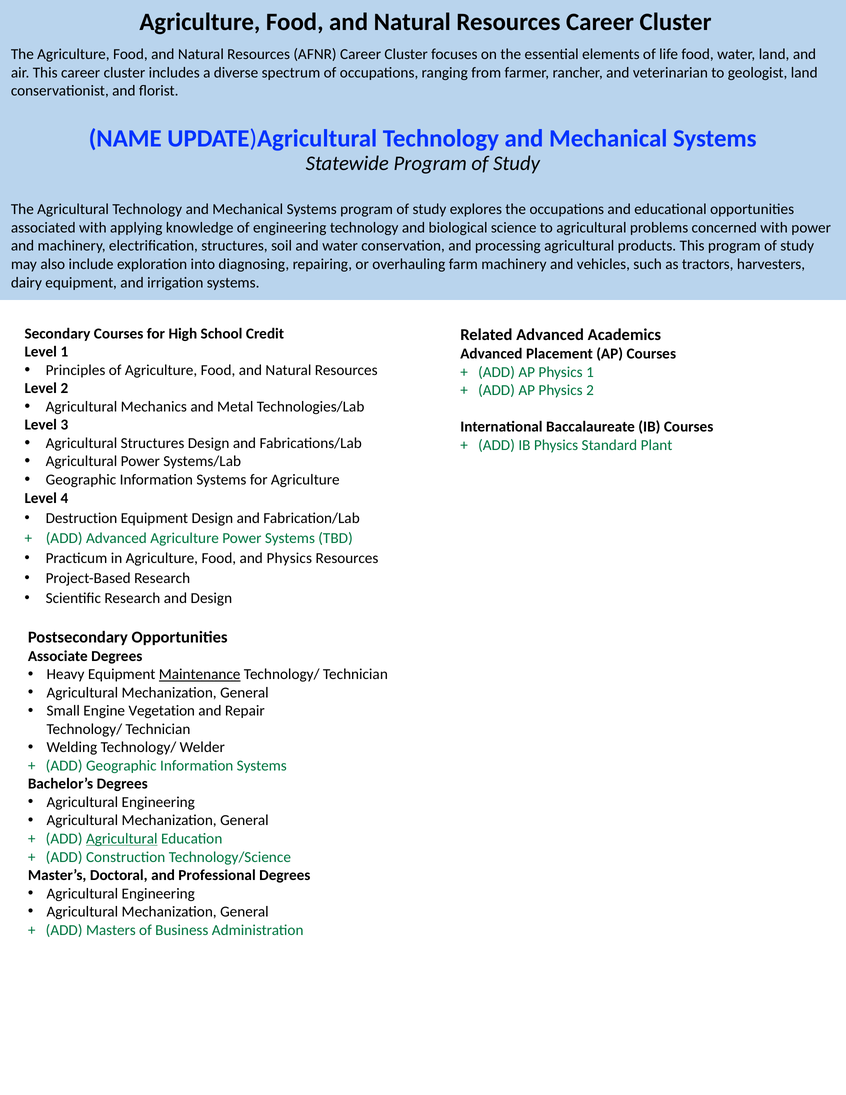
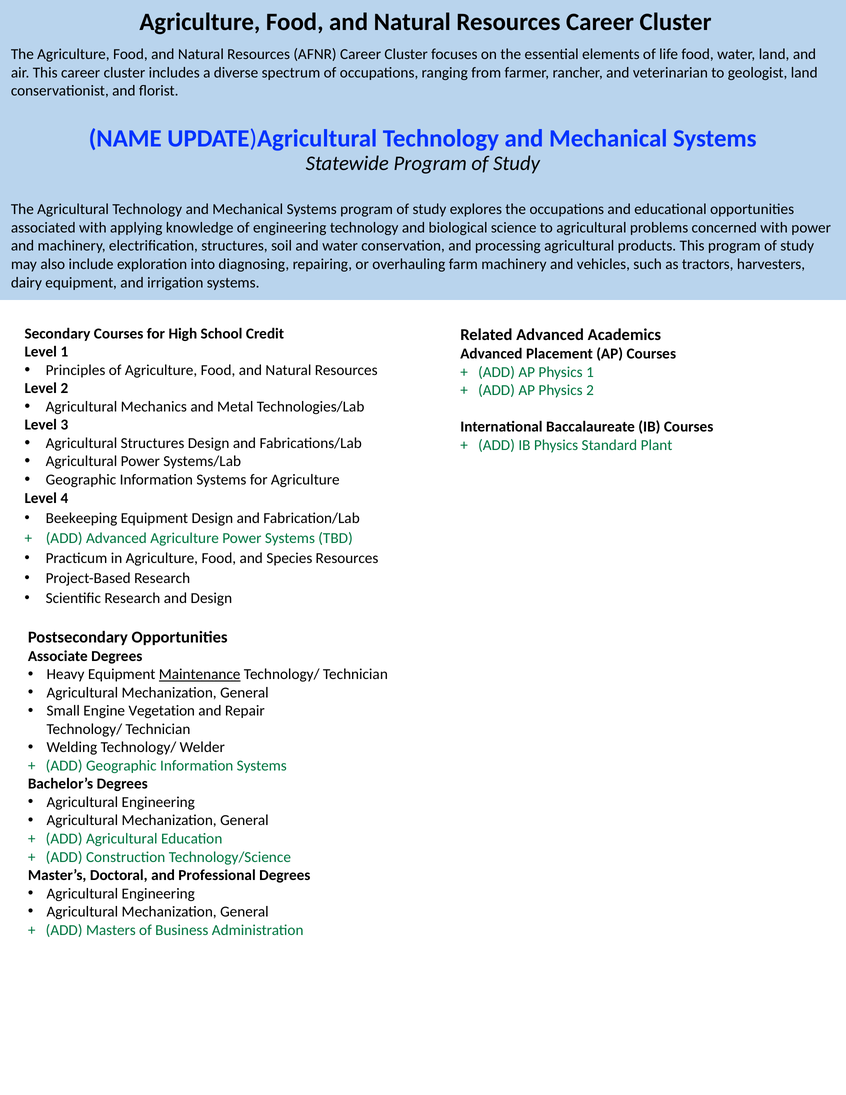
Destruction: Destruction -> Beekeeping (81, 518)
and Physics: Physics -> Species (289, 558)
Agricultural underline: present -> none (122, 839)
